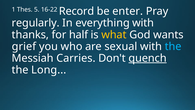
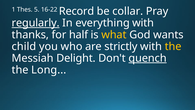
enter: enter -> collar (128, 11)
regularly underline: none -> present (36, 23)
grief: grief -> child (24, 46)
sexual: sexual -> strictly (121, 46)
the colour: light blue -> yellow (173, 46)
Carries: Carries -> Delight (76, 58)
